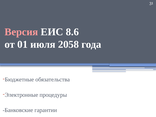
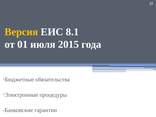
Версия colour: pink -> yellow (21, 32)
8.6: 8.6 -> 8.1 (72, 32)
2058: 2058 -> 2015 (68, 44)
